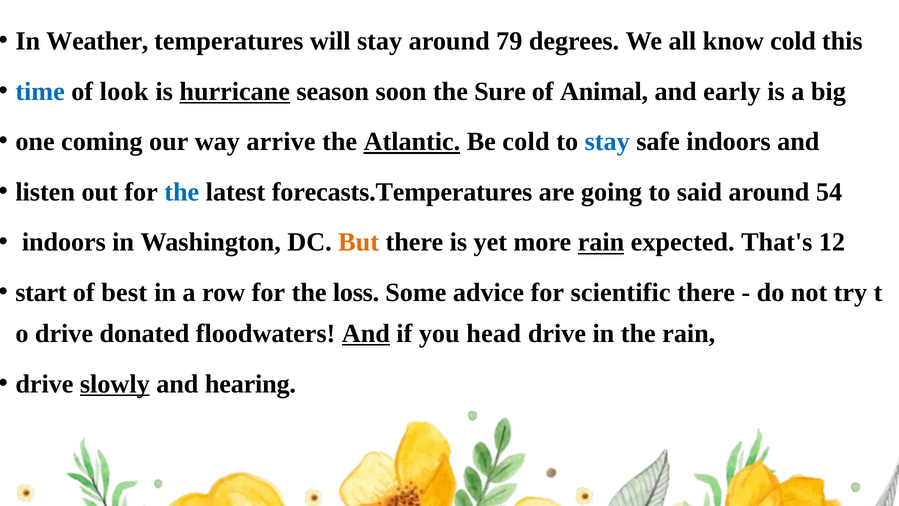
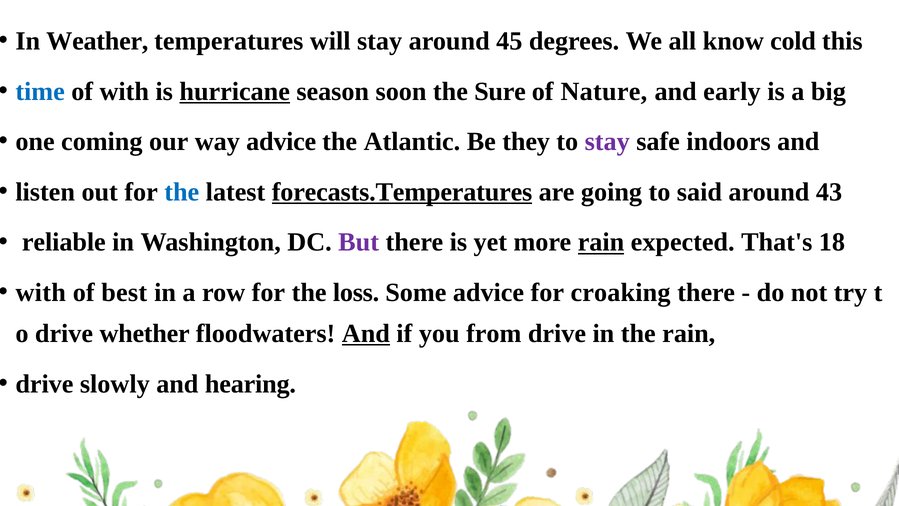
79: 79 -> 45 (509, 41)
of look: look -> with (124, 91)
Animal: Animal -> Nature (604, 91)
way arrive: arrive -> advice (281, 142)
Atlantic underline: present -> none (412, 142)
Be cold: cold -> they (526, 142)
stay colour: blue -> purple (607, 142)
forecasts.Temperatures underline: none -> present (402, 192)
54: 54 -> 43 (829, 192)
indoors: indoors -> reliable (64, 242)
But colour: orange -> purple (359, 242)
12: 12 -> 18 (832, 242)
start: start -> with (41, 292)
scientific: scientific -> croaking (621, 292)
donated: donated -> whether (145, 333)
head: head -> from (494, 333)
slowly underline: present -> none (115, 384)
